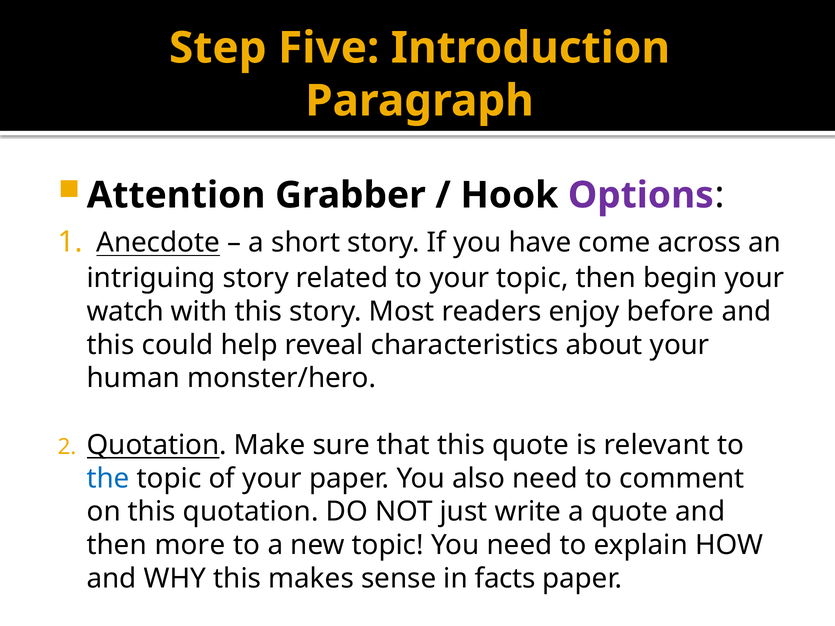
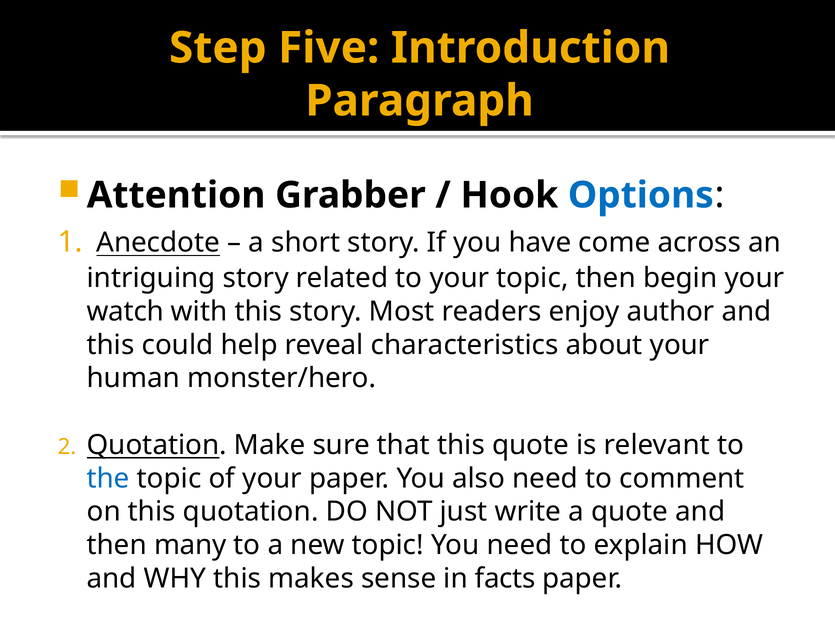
Options colour: purple -> blue (641, 195)
before: before -> author (670, 312)
more: more -> many (190, 545)
